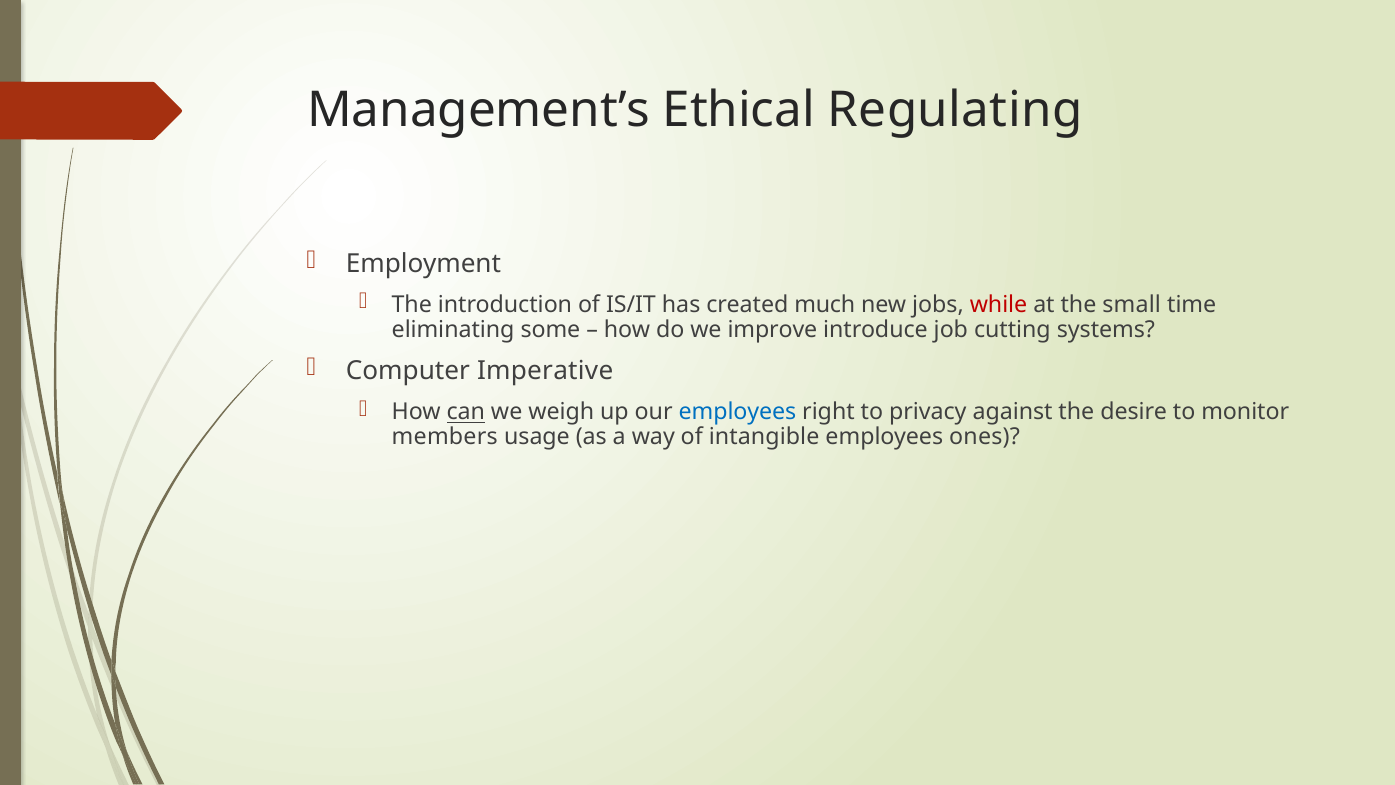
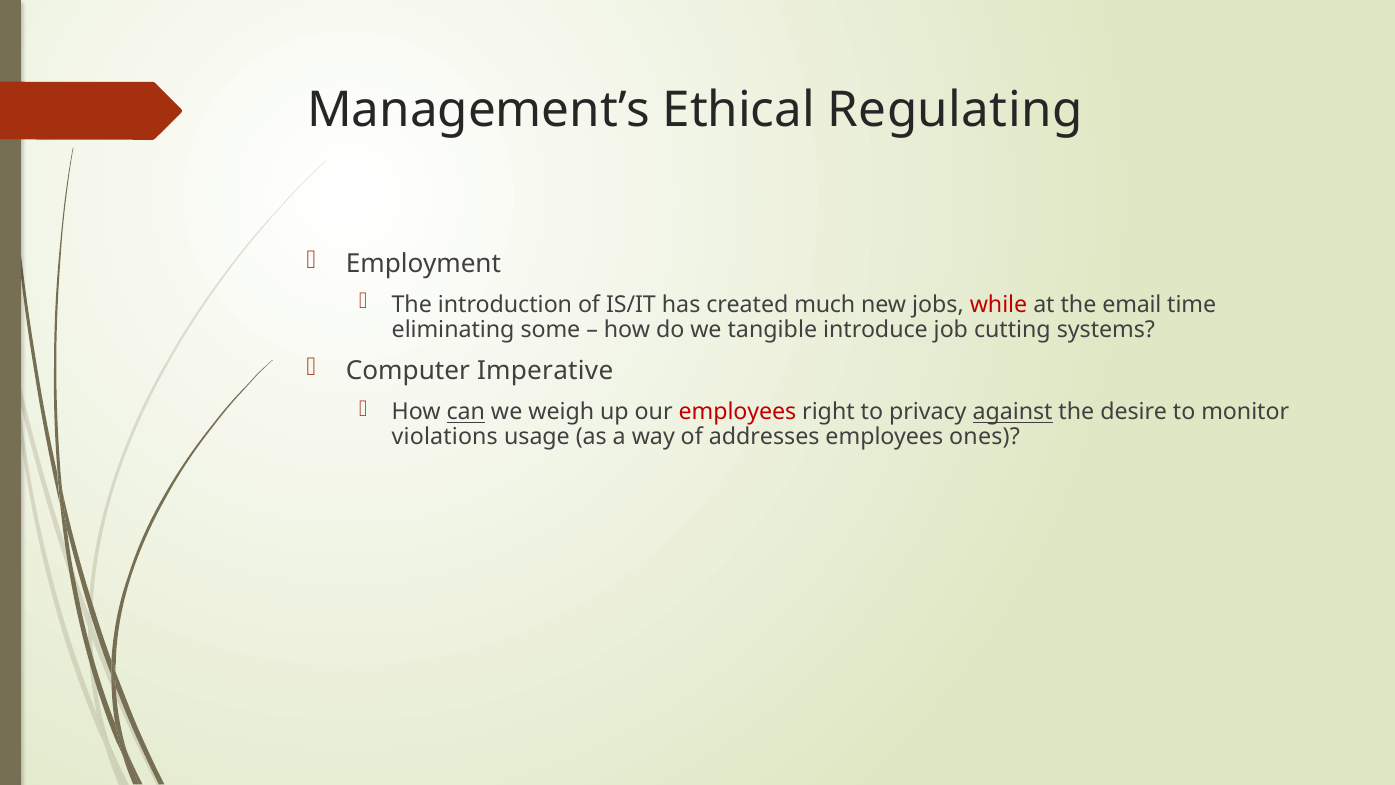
small: small -> email (1132, 305)
improve: improve -> tangible (772, 330)
employees colour: blue -> red (738, 412)
against underline: none -> present (1013, 412)
members: members -> violations (445, 437)
intangible: intangible -> addresses (764, 437)
